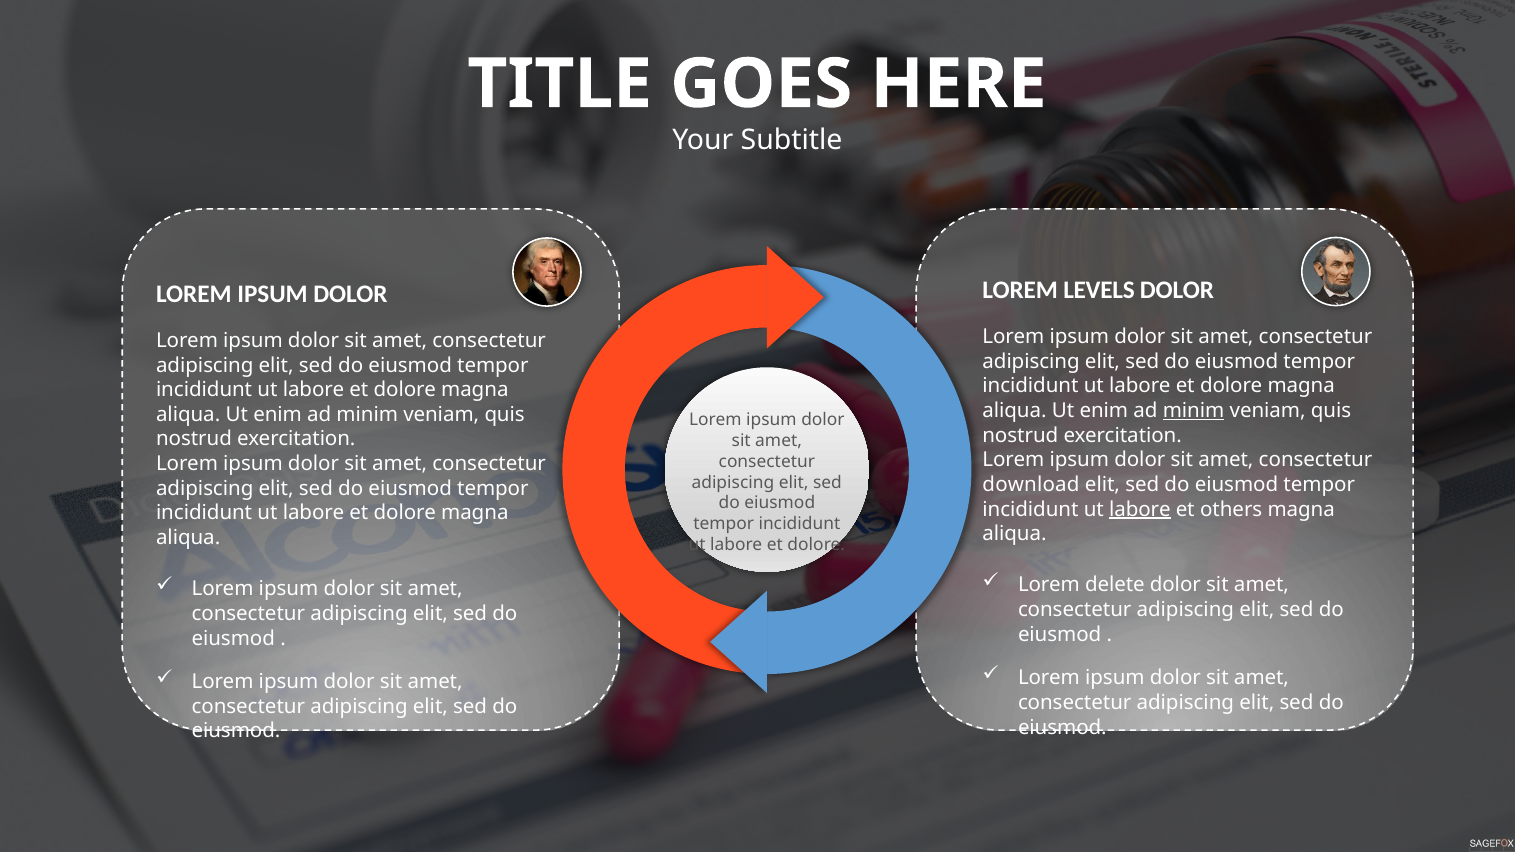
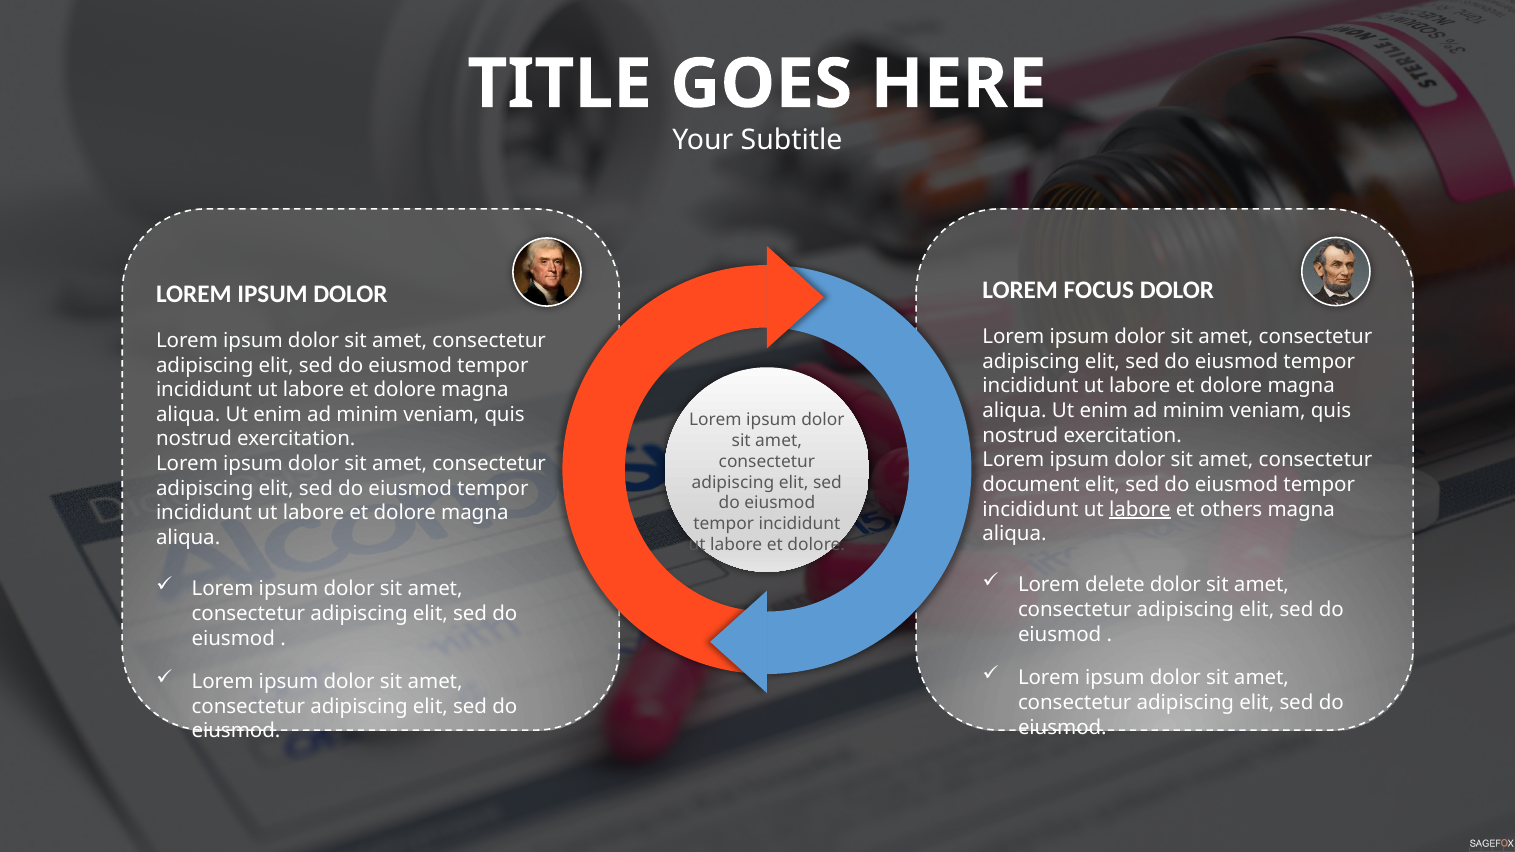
LEVELS: LEVELS -> FOCUS (1099, 291)
minim underline: present -> none (1194, 411)
download: download -> document (1031, 485)
